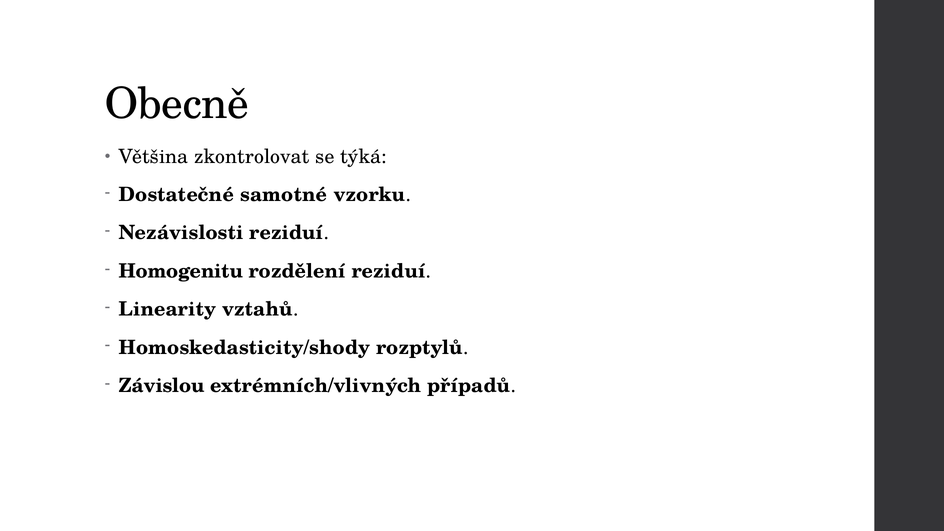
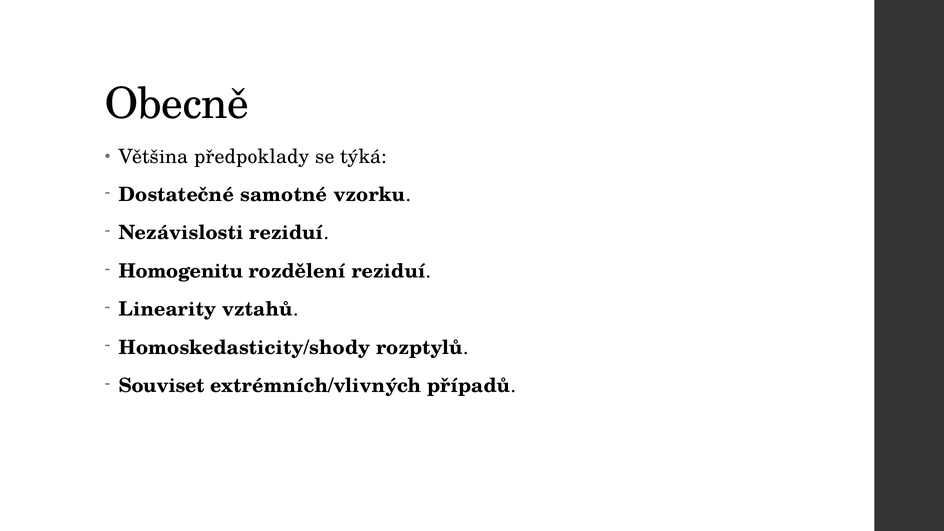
zkontrolovat: zkontrolovat -> předpoklady (252, 157)
Závislou: Závislou -> Souviset (162, 386)
